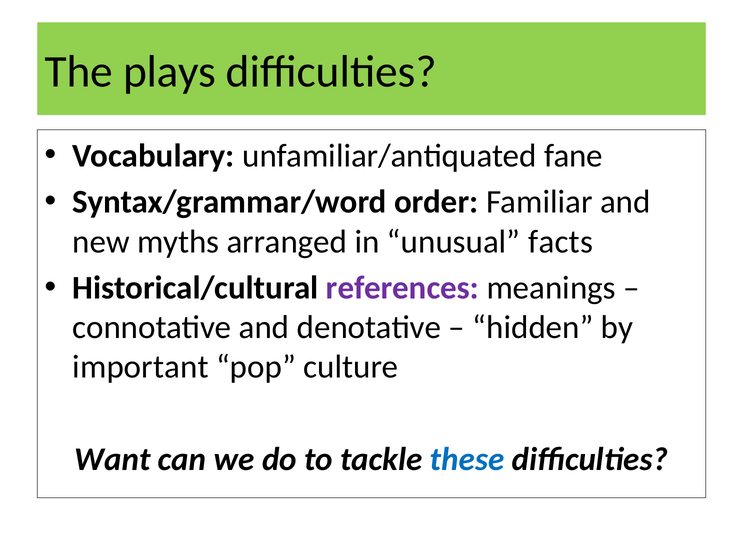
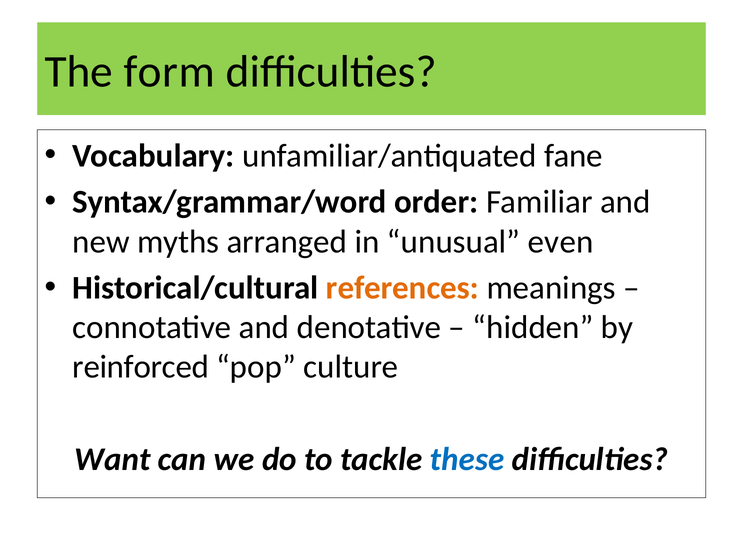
plays: plays -> form (169, 72)
facts: facts -> even (561, 242)
references colour: purple -> orange (402, 288)
important: important -> reinforced (141, 367)
